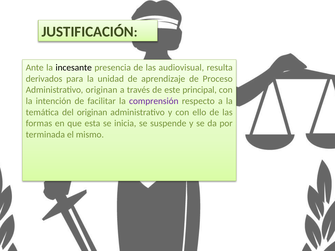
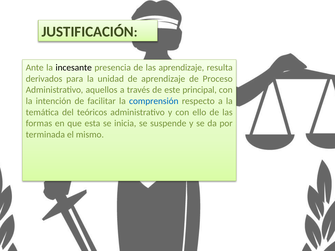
las audiovisual: audiovisual -> aprendizaje (181, 68)
Administrativo originan: originan -> aquellos (102, 90)
comprensión colour: purple -> blue (154, 101)
del originan: originan -> teóricos (92, 112)
